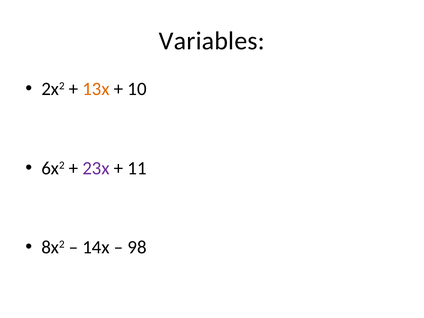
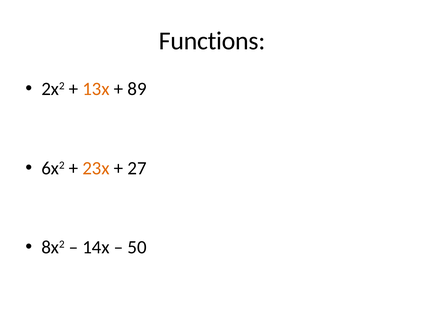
Variables: Variables -> Functions (212, 41)
10: 10 -> 89 (137, 89)
23x colour: purple -> orange (96, 168)
11: 11 -> 27 (137, 168)
98: 98 -> 50 (137, 247)
